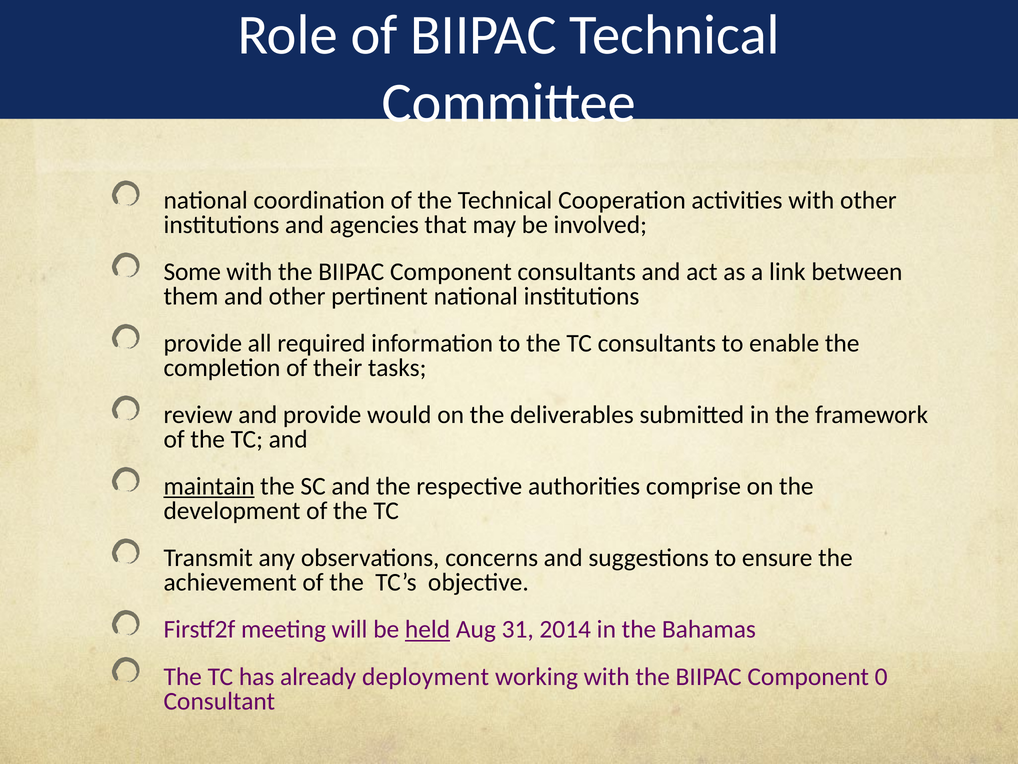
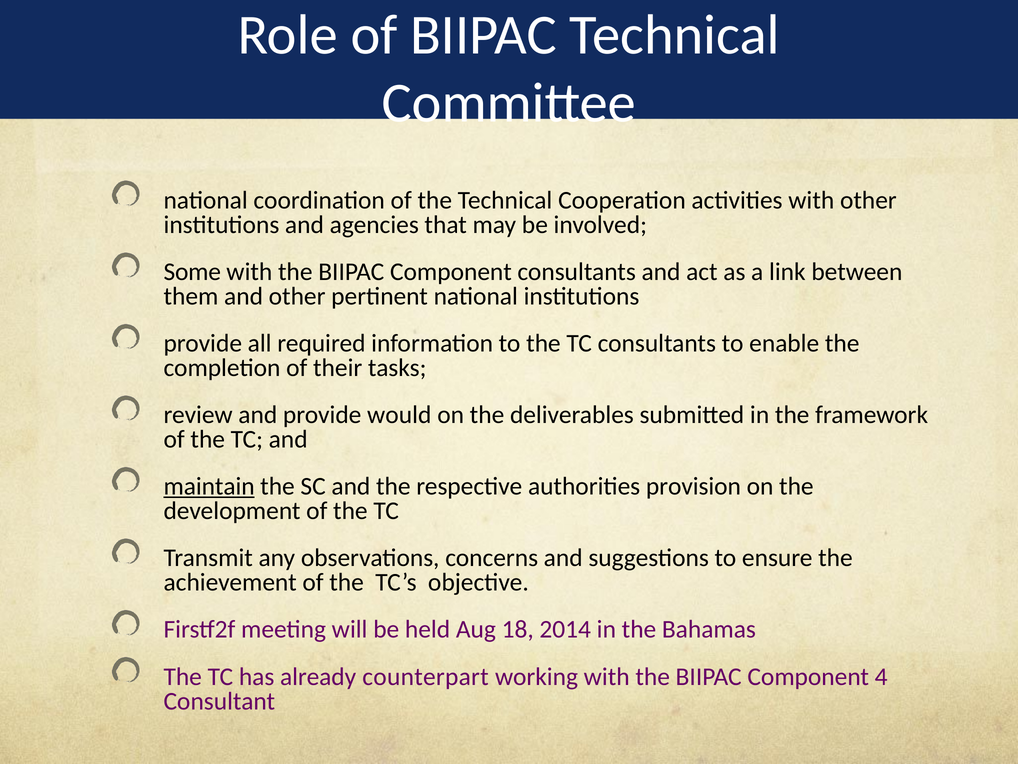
comprise: comprise -> provision (693, 486)
held underline: present -> none (428, 629)
31: 31 -> 18 (518, 629)
deployment: deployment -> counterpart (426, 676)
0: 0 -> 4 (881, 676)
